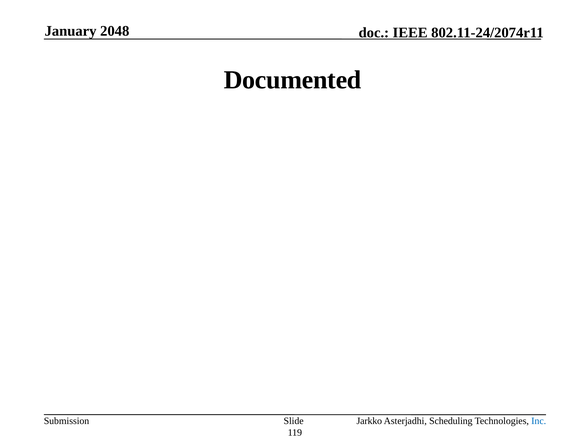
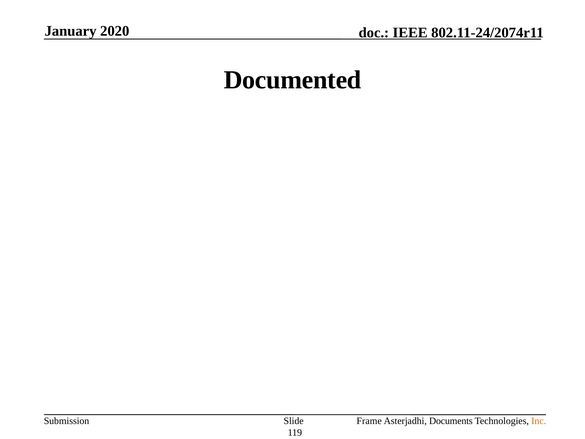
2048: 2048 -> 2020 (115, 31)
Jarkko: Jarkko -> Frame (369, 421)
Scheduling: Scheduling -> Documents (451, 421)
Inc colour: blue -> orange (539, 421)
